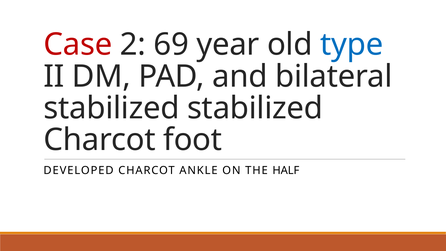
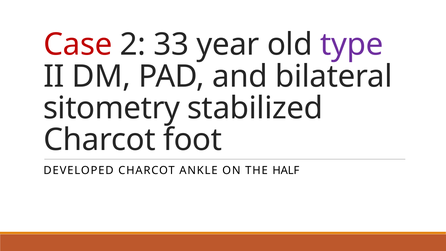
69: 69 -> 33 (171, 45)
type colour: blue -> purple (352, 45)
stabilized: stabilized -> sitometry (112, 108)
